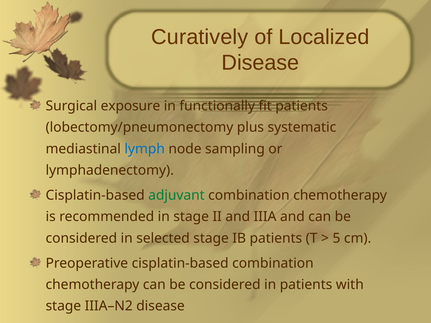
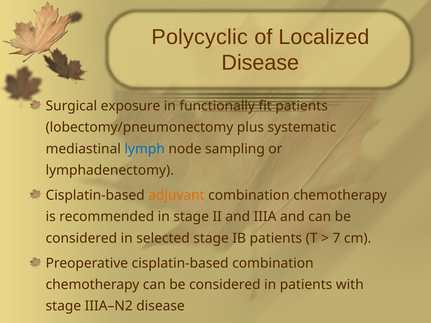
Curatively: Curatively -> Polycyclic (200, 37)
adjuvant colour: green -> orange (176, 196)
5: 5 -> 7 (336, 238)
